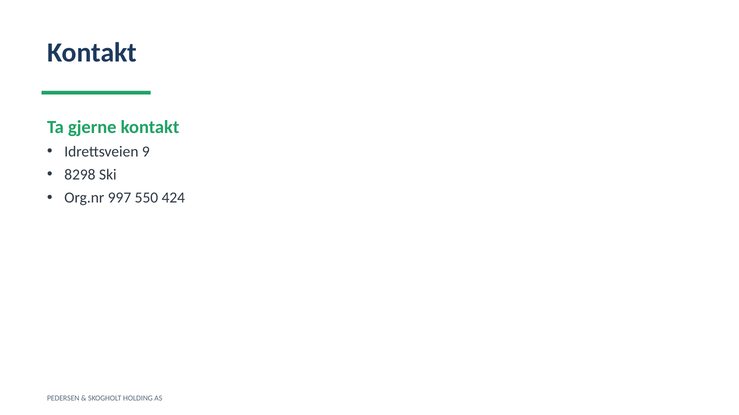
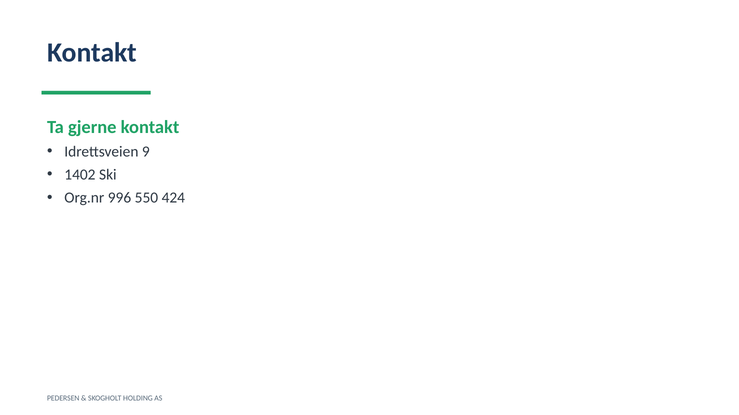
8298: 8298 -> 1402 (80, 175)
997: 997 -> 996 (119, 198)
